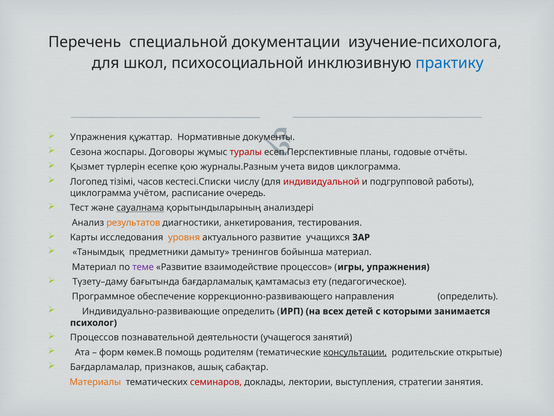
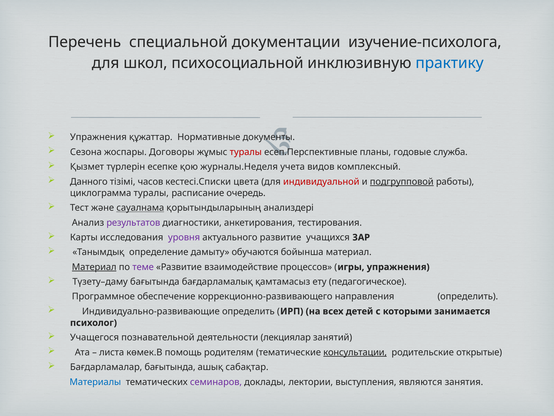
отчёты: отчёты -> служба (451, 152)
журналы.Разным: журналы.Разным -> журналы.Неделя (239, 167)
видов циклограмма: циклограмма -> комплексный (369, 167)
Логопед: Логопед -> Данного (89, 181)
числу: числу -> цвета (246, 181)
подгрупповой underline: none -> present (402, 181)
циклограмма учётом: учётом -> туралы (151, 193)
результатов colour: orange -> purple (133, 222)
уровня colour: orange -> purple (184, 237)
предметники: предметники -> определение (159, 252)
тренингов: тренингов -> обучаются (255, 252)
Материал underline: none -> present (94, 267)
Процессов: Процессов -> Учащегося (95, 337)
учащегося: учащегося -> лекциялар (286, 337)
форм: форм -> листа (112, 352)
Бағдарламалар признаков: признаков -> бағытында (170, 367)
Материалы colour: orange -> blue (95, 382)
семинаров colour: red -> purple (216, 382)
стратегии: стратегии -> являются (421, 382)
